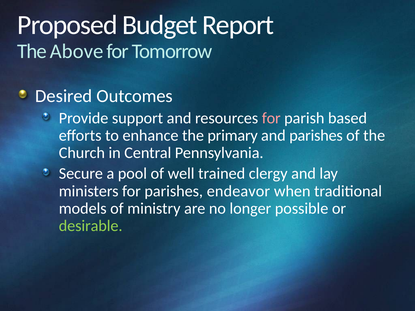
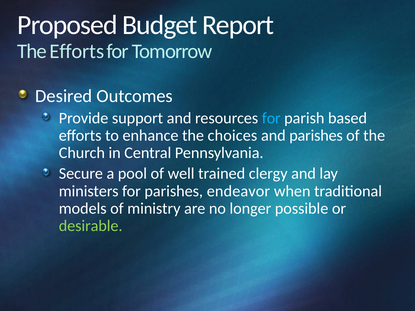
The Above: Above -> Efforts (77, 51)
for colour: pink -> light blue (271, 118)
primary: primary -> choices (232, 136)
